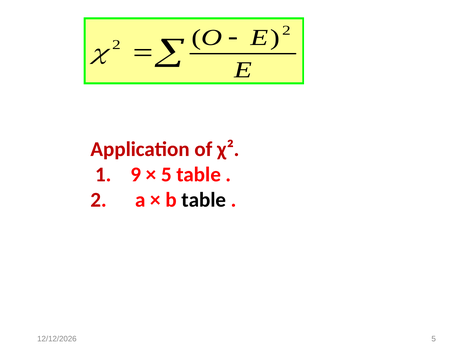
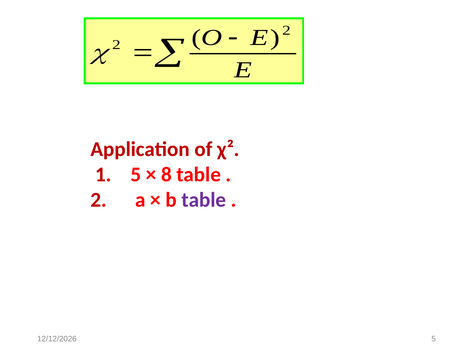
1 9: 9 -> 5 (136, 174)
5: 5 -> 8 (166, 174)
table colour: black -> purple (204, 200)
